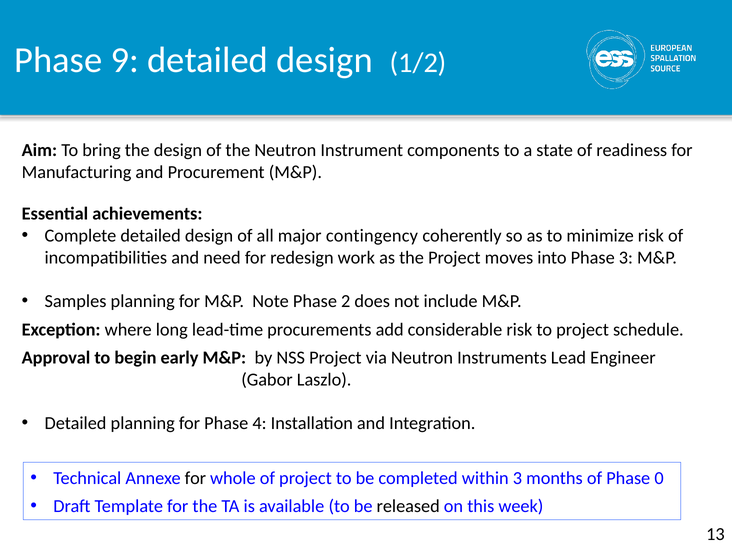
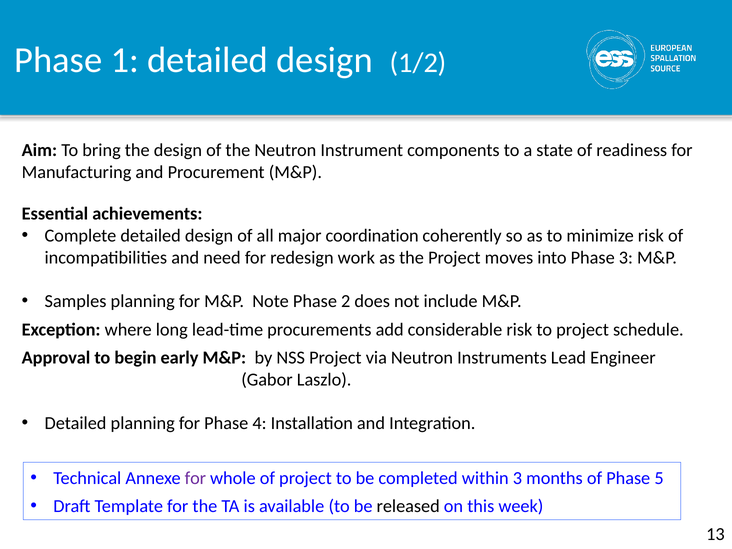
9: 9 -> 1 (125, 60)
contingency: contingency -> coordination (372, 236)
for colour: black -> purple (195, 478)
0: 0 -> 5 (659, 478)
